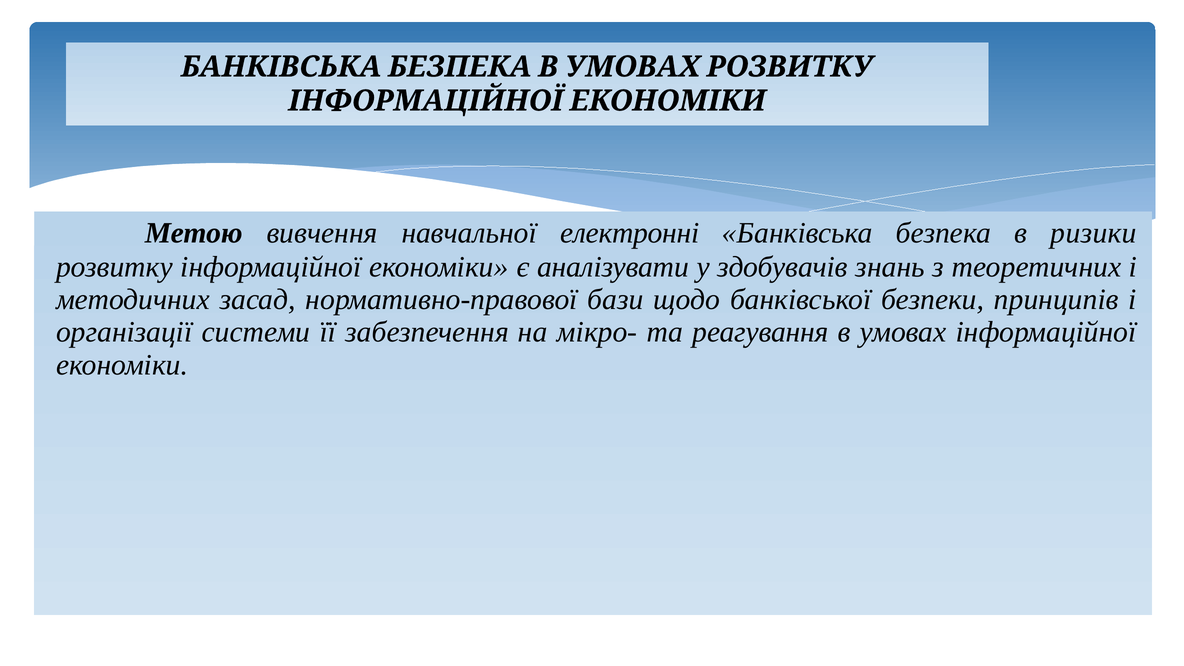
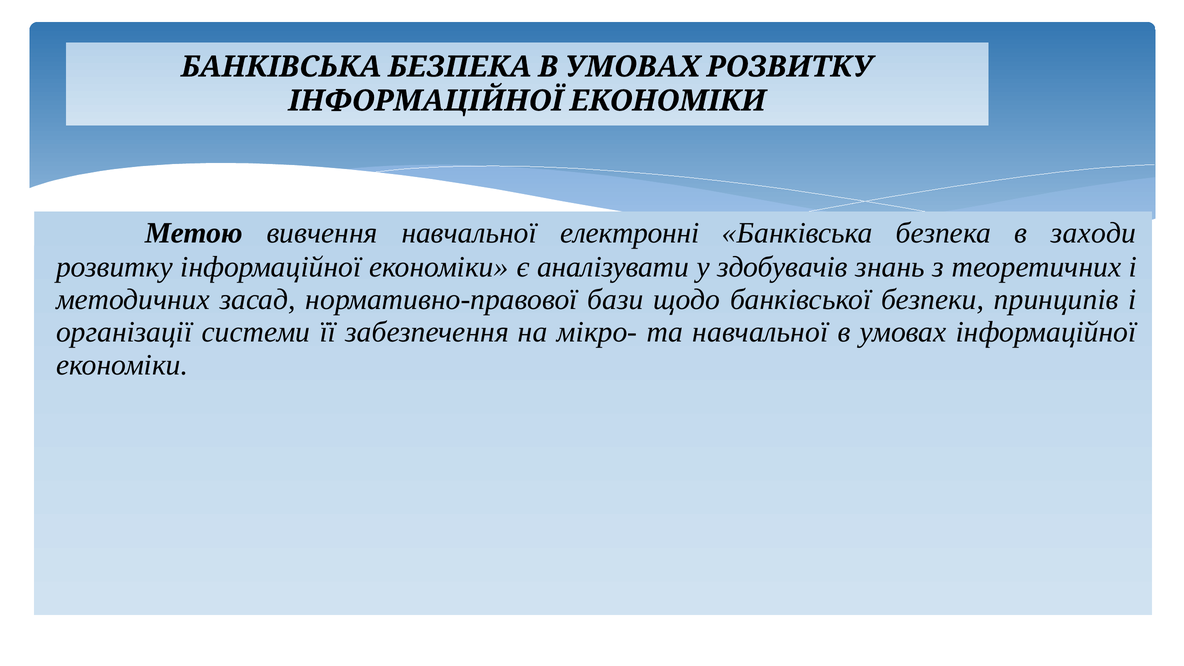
ризики: ризики -> заходи (1093, 233)
та реагування: реагування -> навчальної (760, 332)
